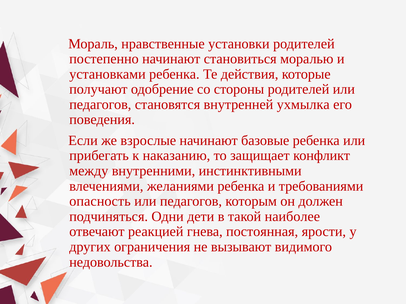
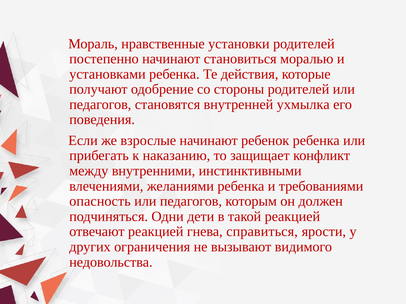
базовые: базовые -> ребенок (265, 141)
такой наиболее: наиболее -> реакцией (292, 217)
постоянная: постоянная -> справиться (262, 232)
